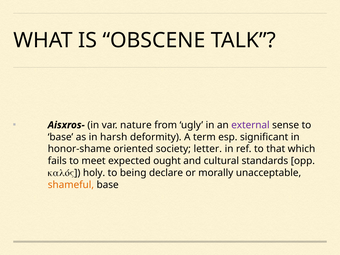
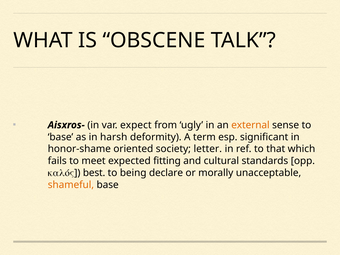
nature: nature -> expect (136, 125)
external colour: purple -> orange (250, 125)
ought: ought -> fitting (167, 161)
holy: holy -> best (94, 173)
